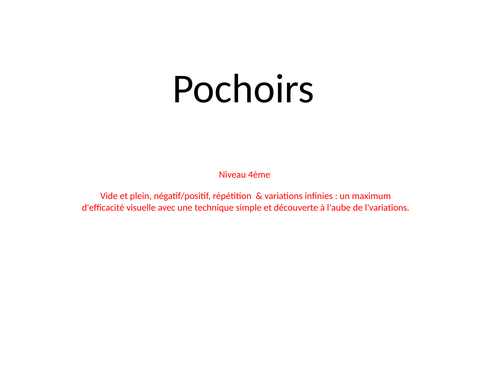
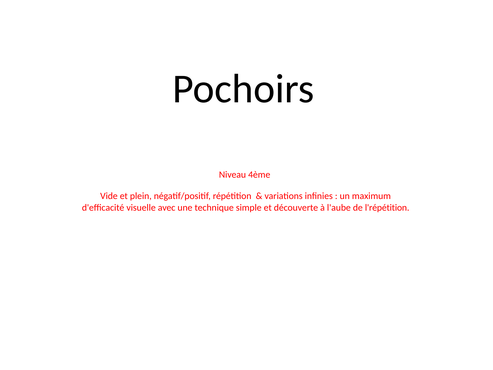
l'variations: l'variations -> l'répétition (387, 207)
